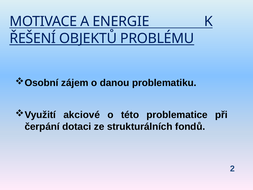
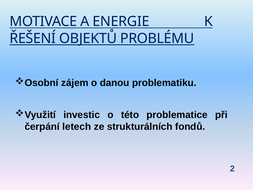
akciové: akciové -> investic (82, 115)
dotaci: dotaci -> letech (77, 126)
